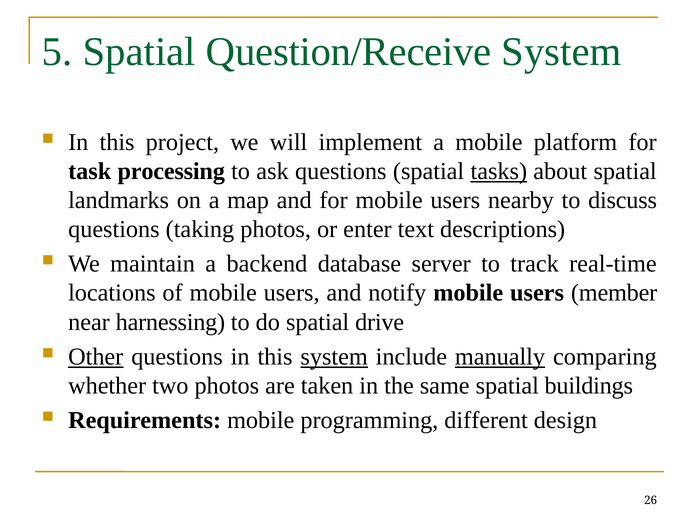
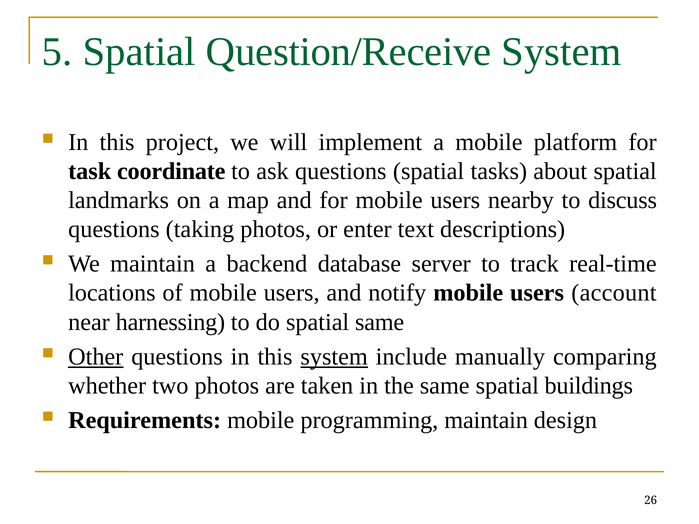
processing: processing -> coordinate (171, 171)
tasks underline: present -> none (499, 171)
member: member -> account (614, 293)
spatial drive: drive -> same (380, 322)
manually underline: present -> none (500, 357)
programming different: different -> maintain (486, 420)
